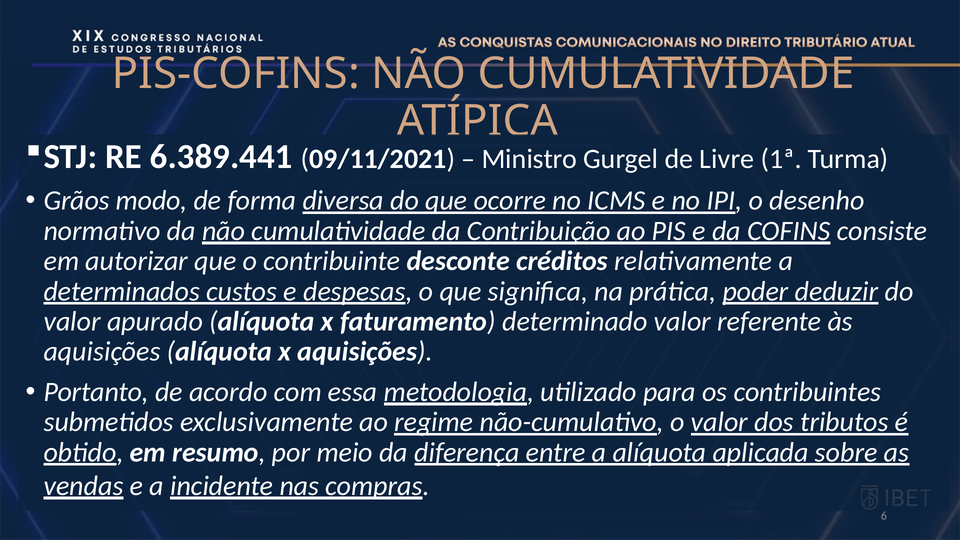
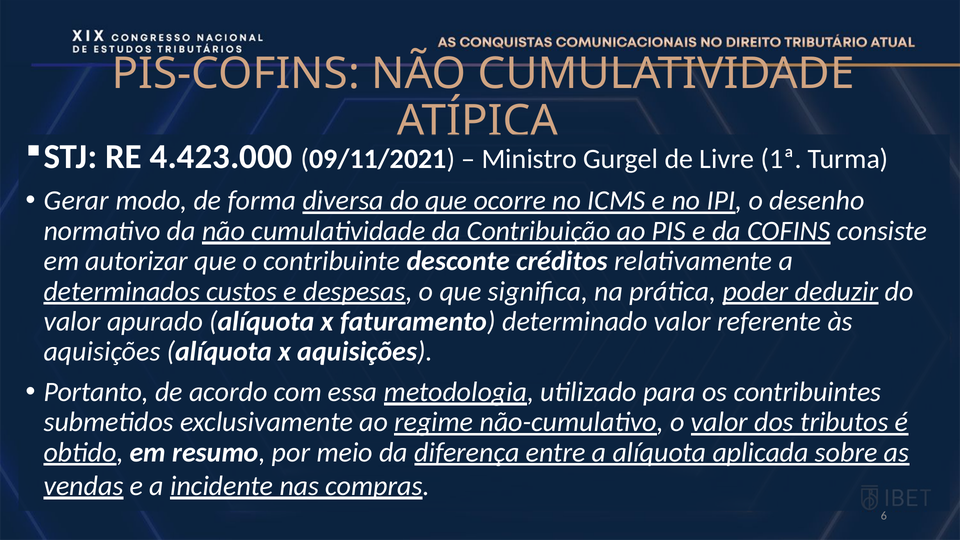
6.389.441: 6.389.441 -> 4.423.000 (221, 157)
Grãos: Grãos -> Gerar (76, 201)
